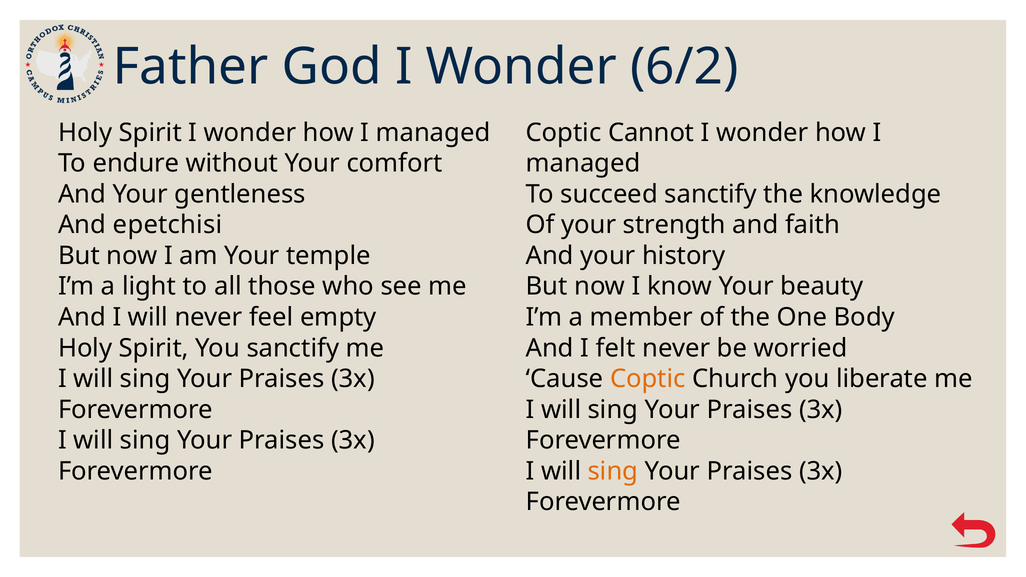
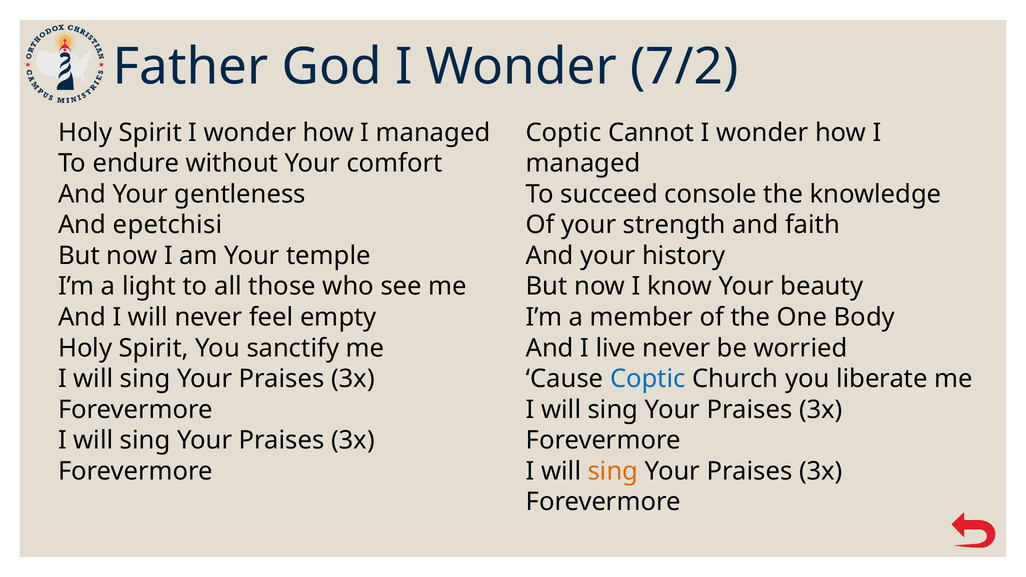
6/2: 6/2 -> 7/2 (684, 67)
succeed sanctify: sanctify -> console (711, 194)
felt: felt -> live (616, 348)
Coptic colour: orange -> blue (648, 379)
